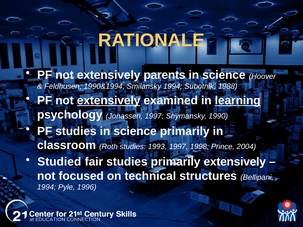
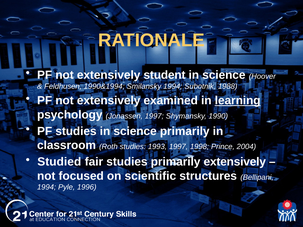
parents: parents -> student (164, 75)
extensively underline: present -> none (109, 101)
technical: technical -> scientific (150, 176)
